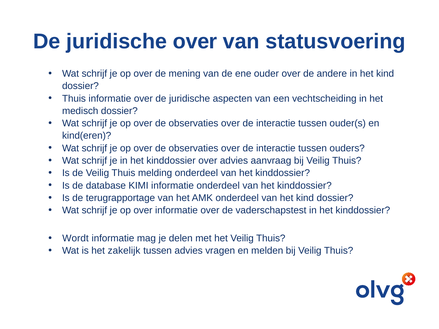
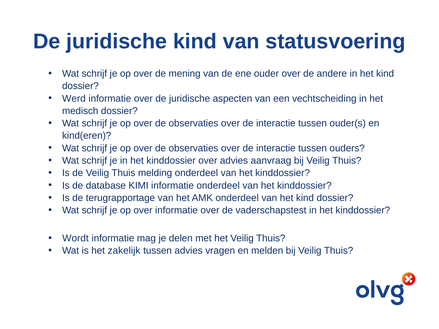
juridische over: over -> kind (195, 42)
Thuis: Thuis -> Werd (74, 99)
